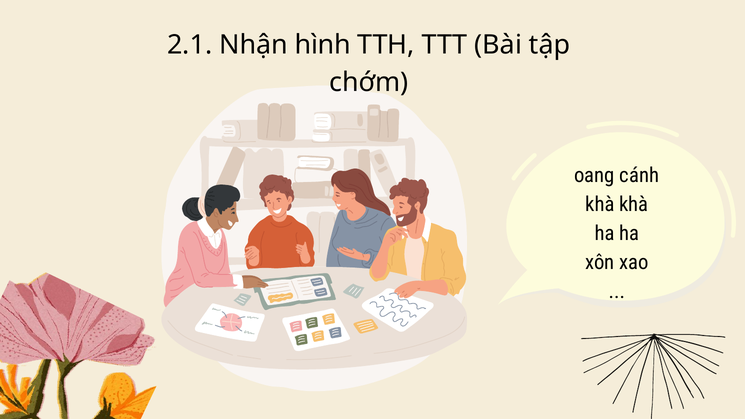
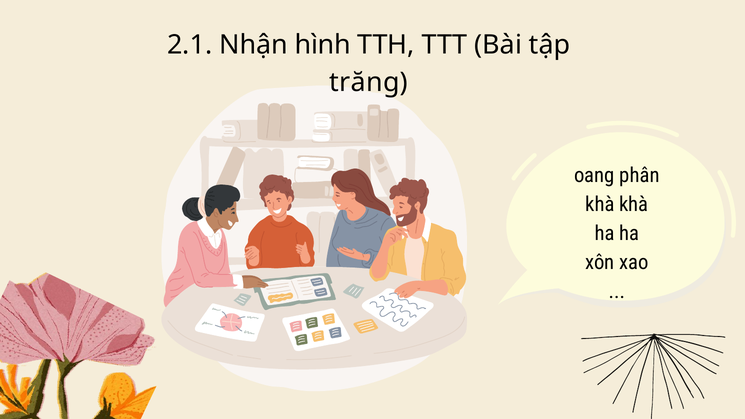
chớm: chớm -> trăng (369, 83)
cánh: cánh -> phân (639, 176)
